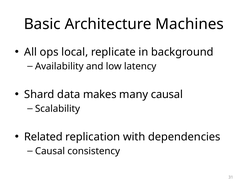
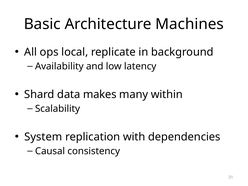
many causal: causal -> within (167, 94)
Related: Related -> System (43, 137)
